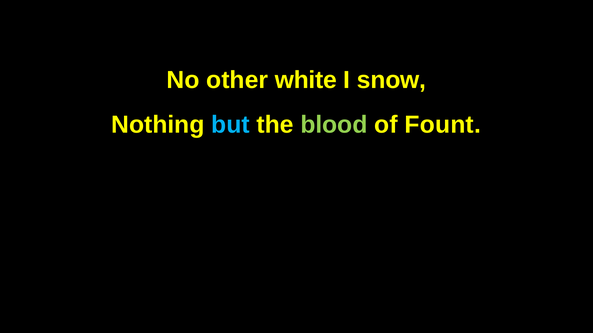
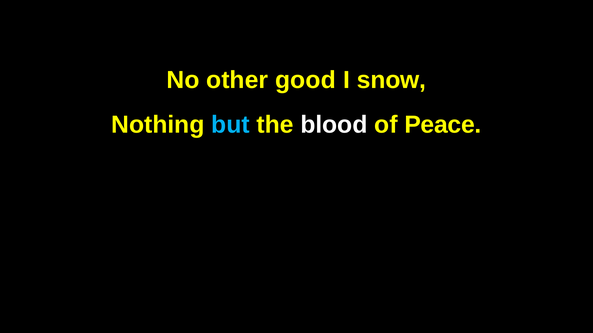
white: white -> good (306, 80)
blood colour: light green -> white (334, 125)
Fount: Fount -> Peace (443, 125)
